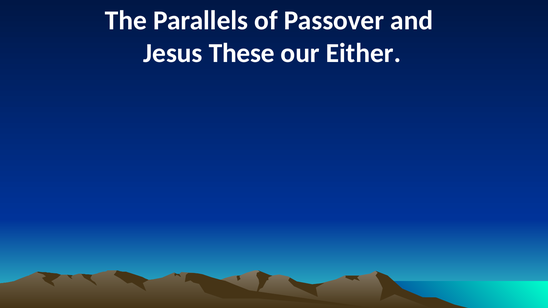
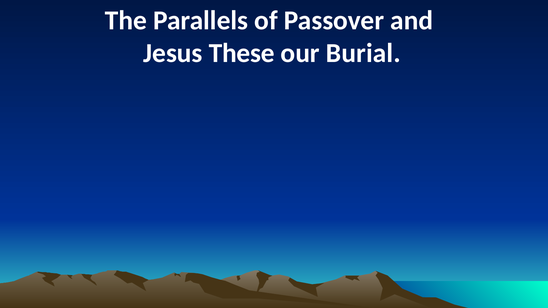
Either: Either -> Burial (363, 53)
